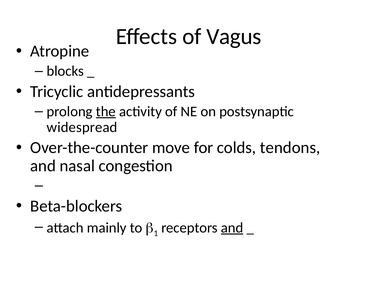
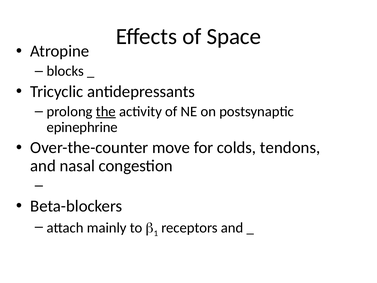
Vagus: Vagus -> Space (234, 36)
widespread: widespread -> epinephrine (82, 127)
and underline: present -> none (232, 227)
